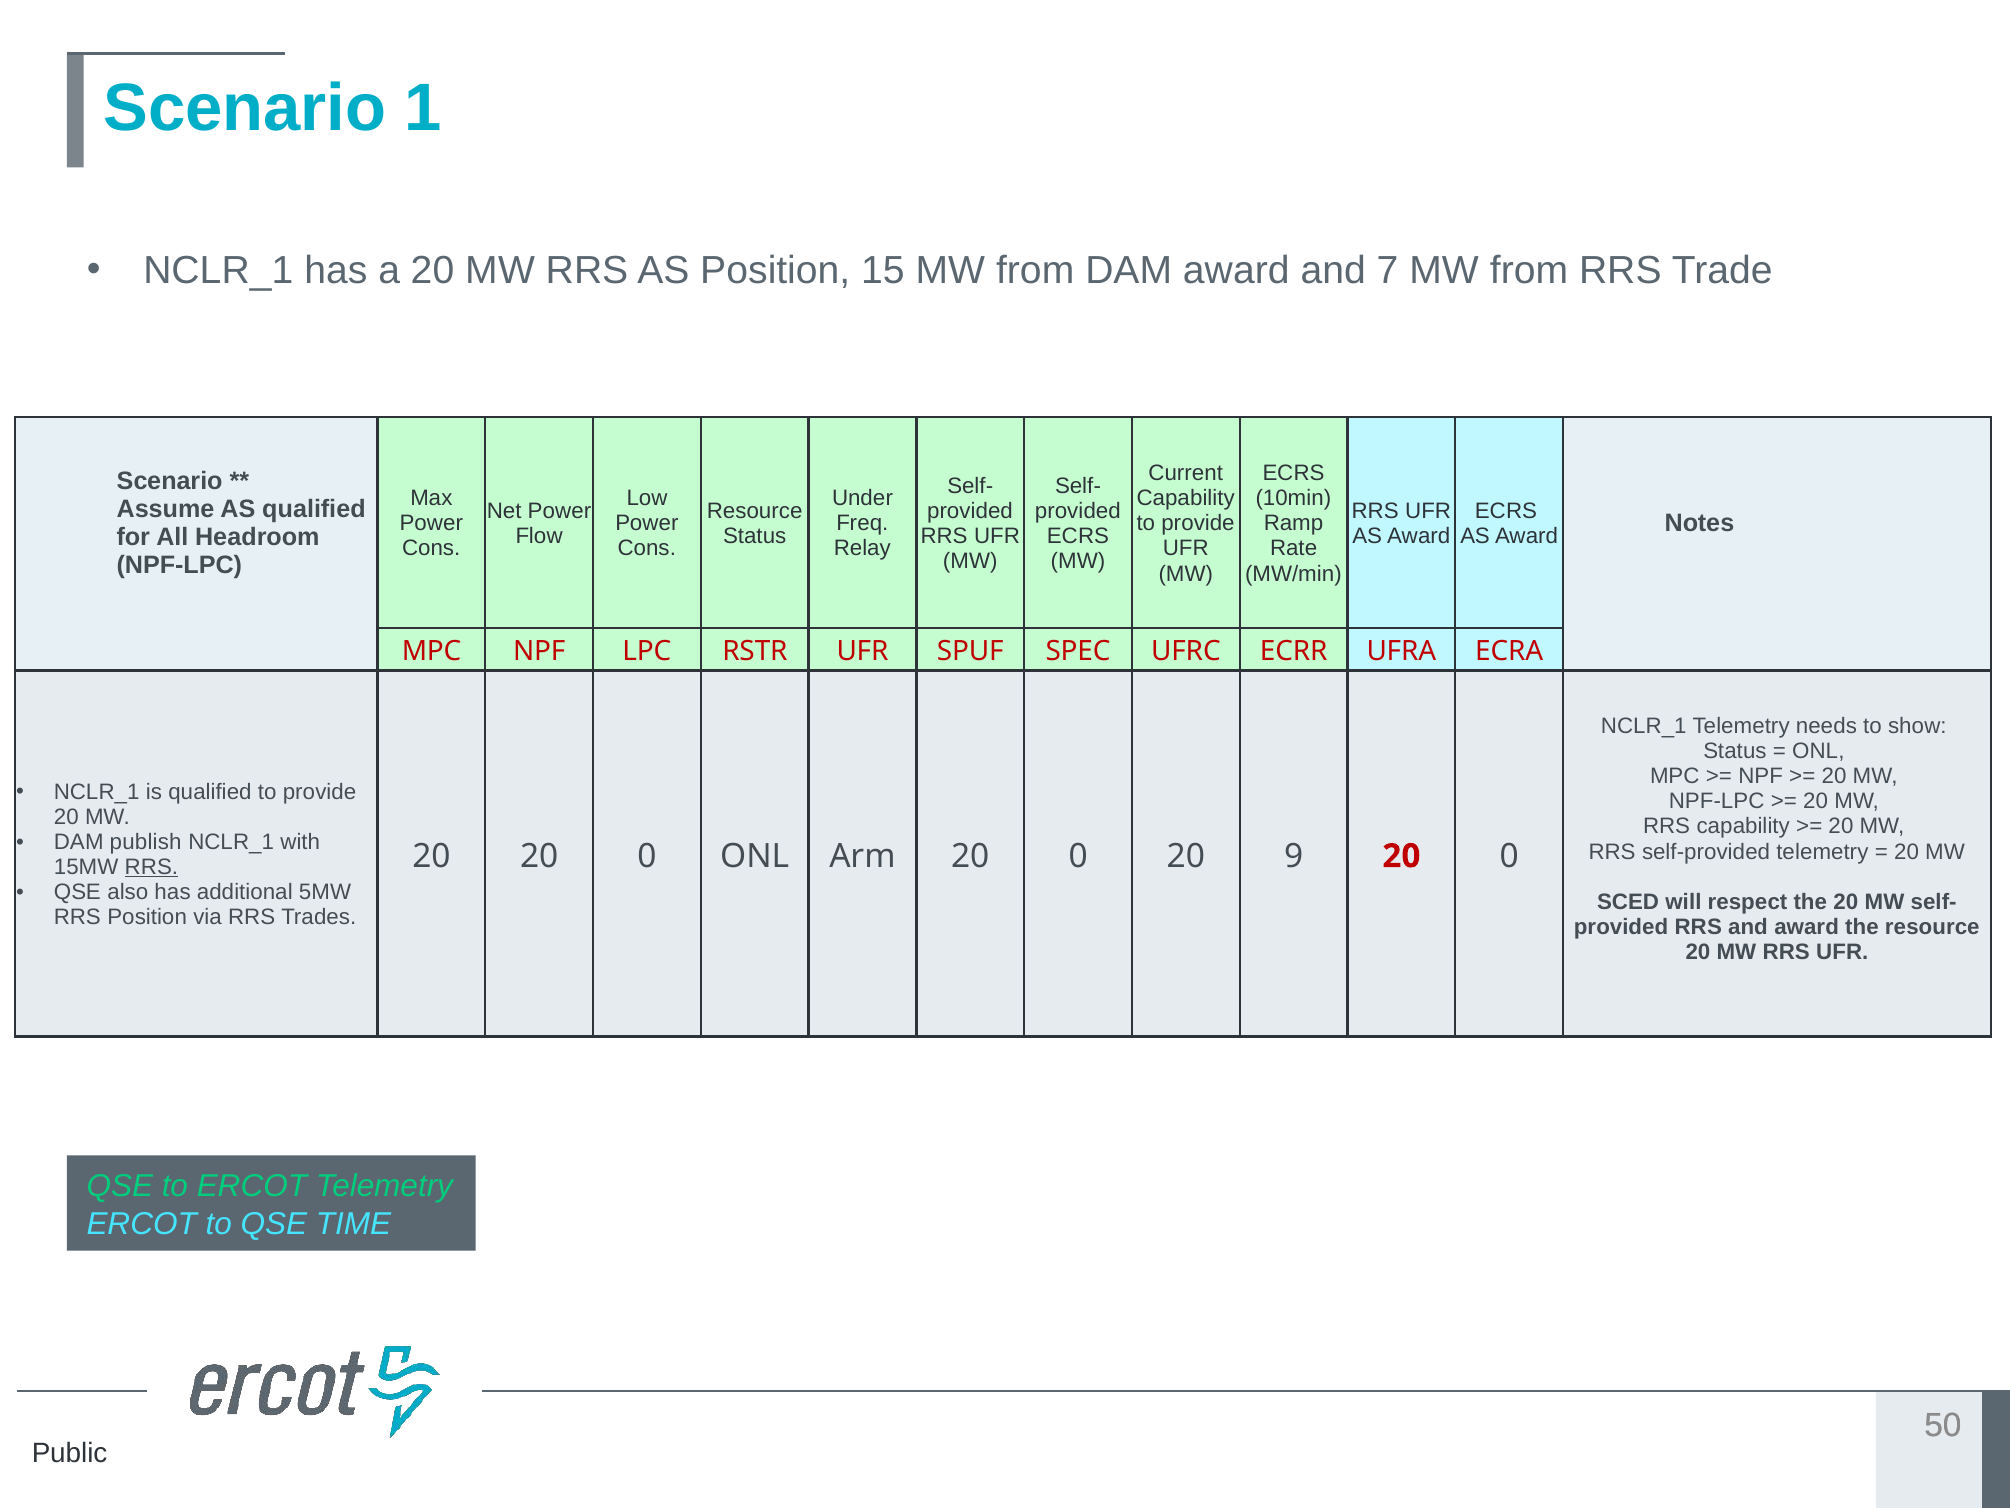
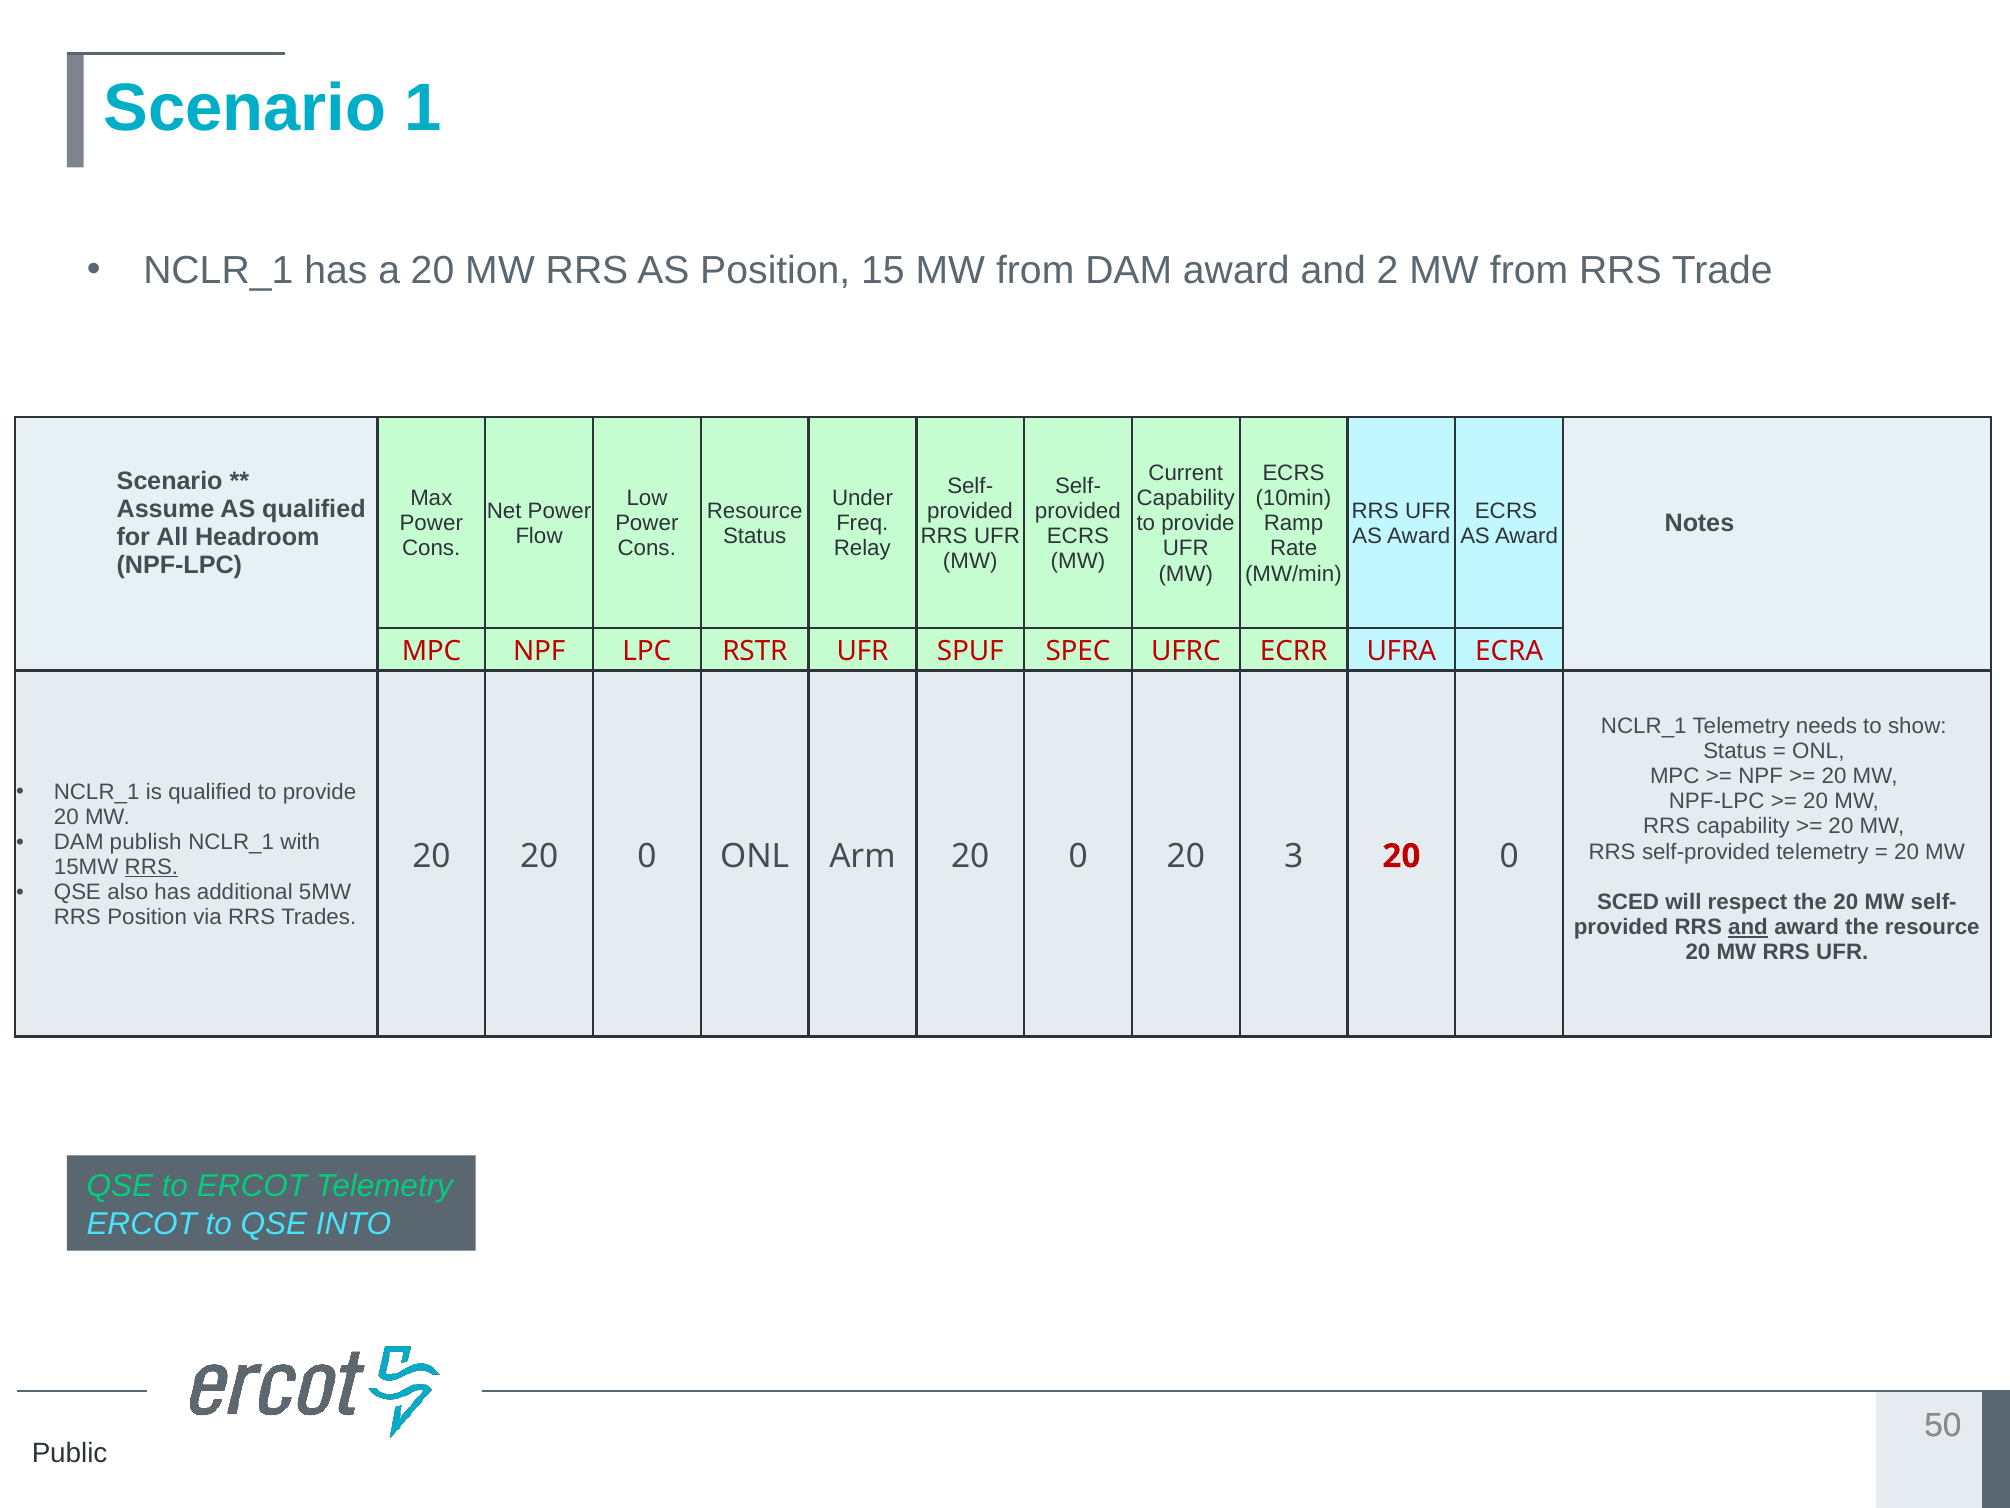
7: 7 -> 2 (1388, 270)
9: 9 -> 3 (1294, 856)
and underline: none -> present (1748, 927)
TIME: TIME -> INTO (354, 1224)
